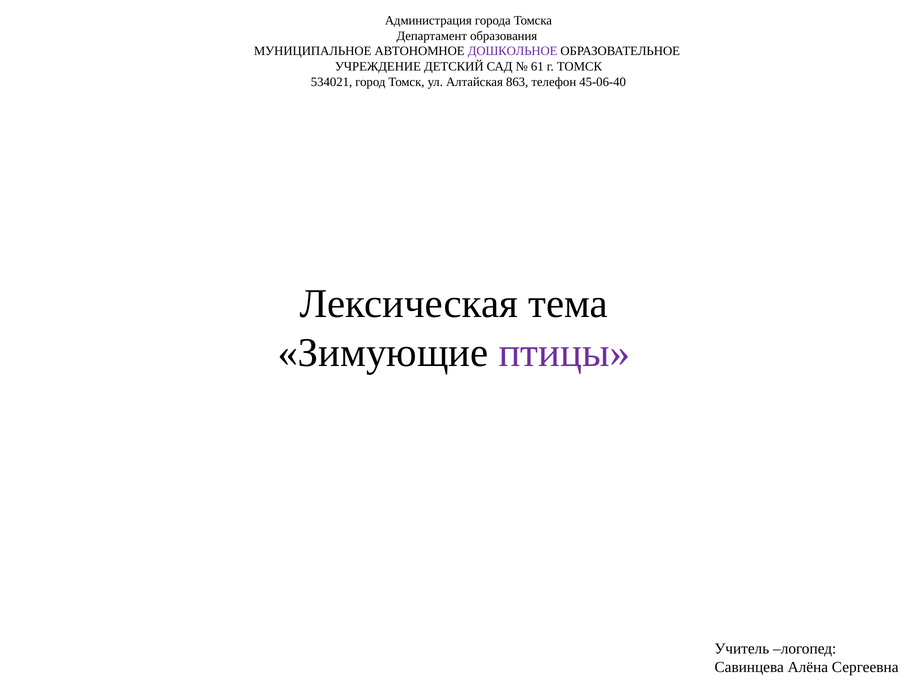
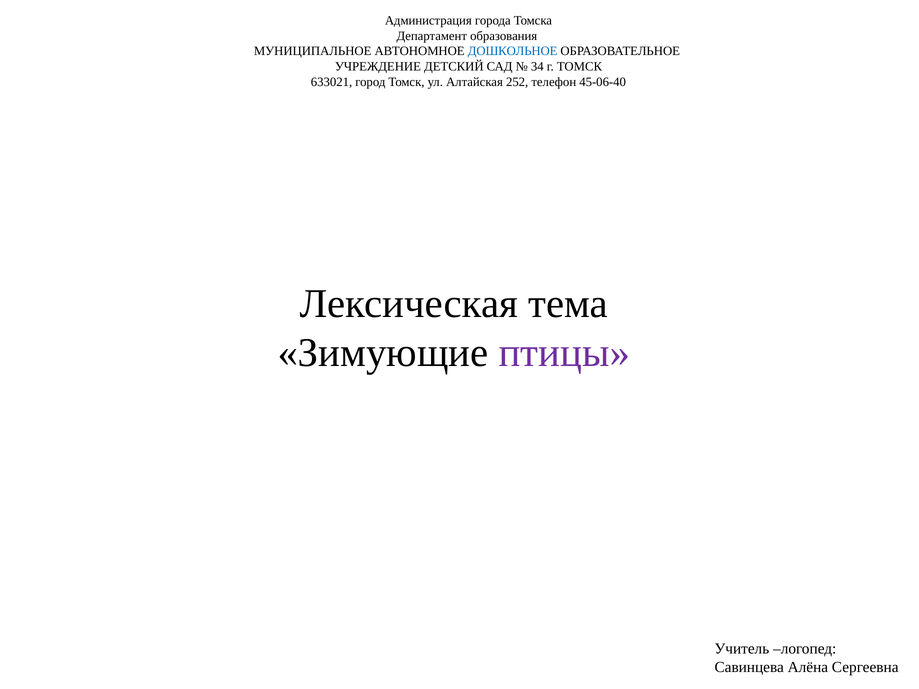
ДОШКОЛЬНОЕ colour: purple -> blue (513, 51)
61: 61 -> 34 (537, 67)
534021: 534021 -> 633021 (332, 82)
863: 863 -> 252 (517, 82)
